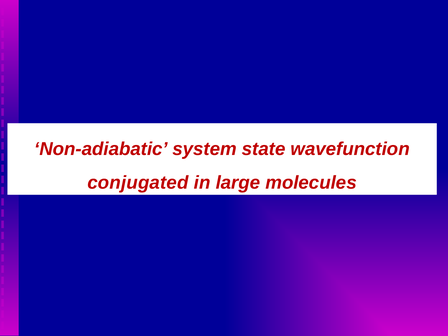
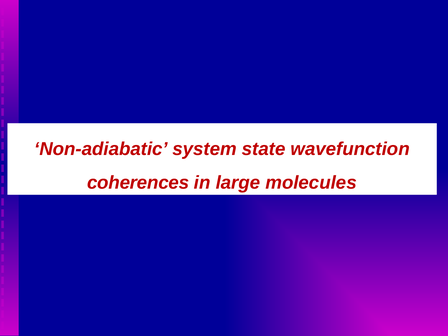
conjugated: conjugated -> coherences (138, 183)
